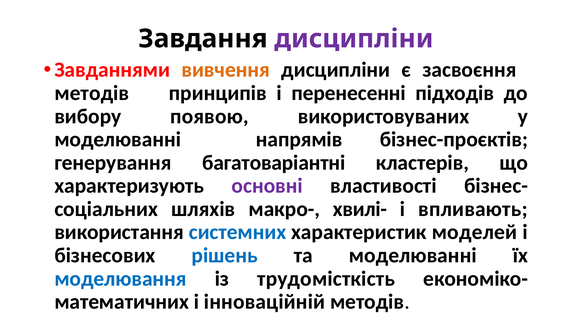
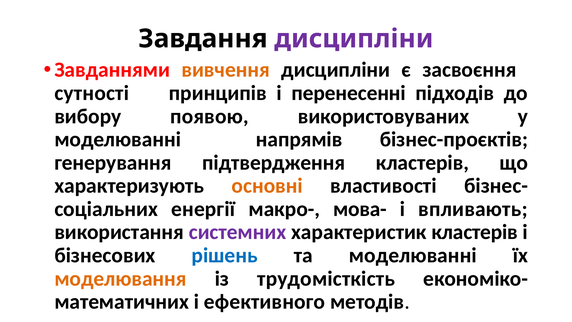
методів: методів -> сутності (92, 93)
багатоваріантні: багатоваріантні -> підтвердження (274, 163)
основні colour: purple -> orange (267, 186)
шляхів: шляхів -> енергії (203, 209)
хвилі-: хвилі- -> мова- (360, 209)
системних colour: blue -> purple (238, 232)
характеристик моделей: моделей -> кластерів (475, 232)
моделювання colour: blue -> orange (120, 278)
інноваційній: інноваційній -> ефективного (264, 302)
